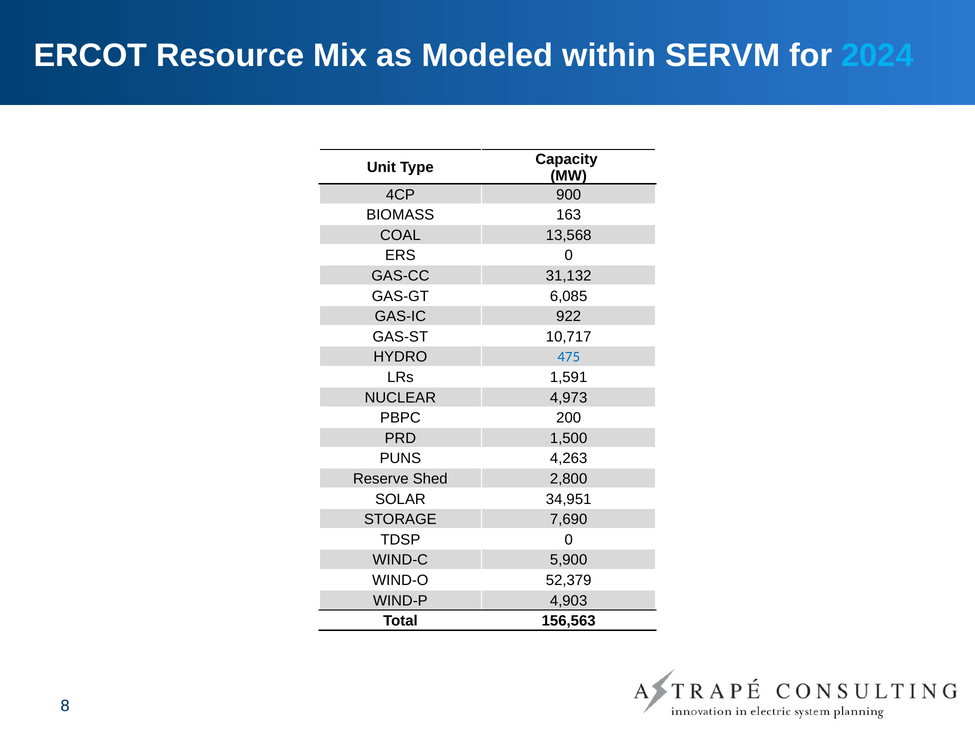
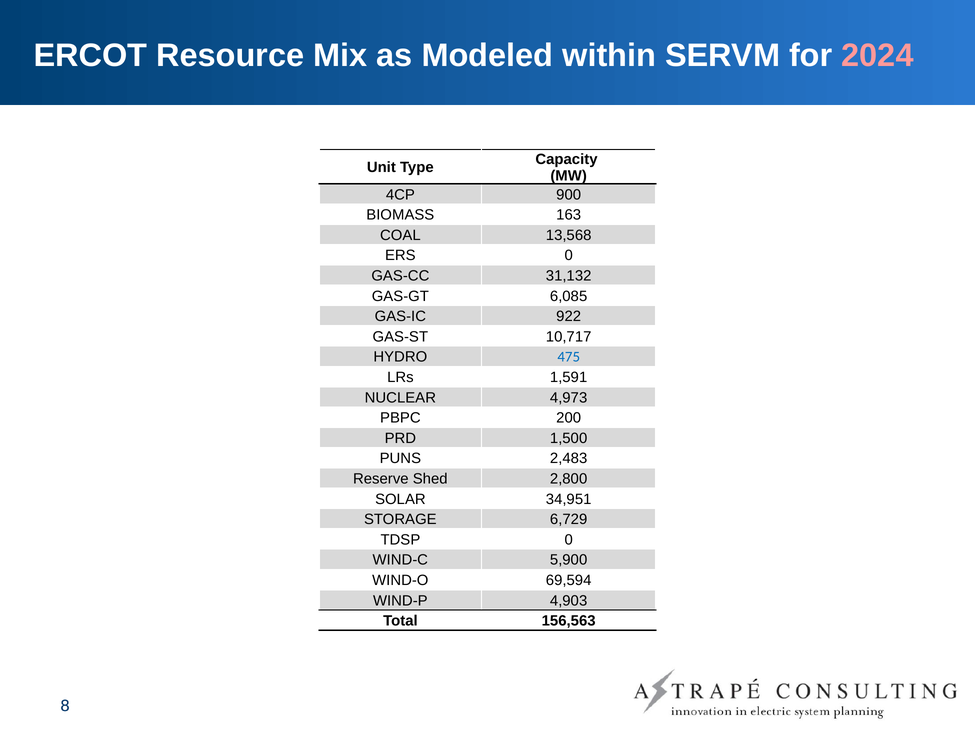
2024 colour: light blue -> pink (877, 56)
4,263: 4,263 -> 2,483 (569, 459)
7,690: 7,690 -> 6,729 (569, 520)
52,379: 52,379 -> 69,594 (569, 581)
